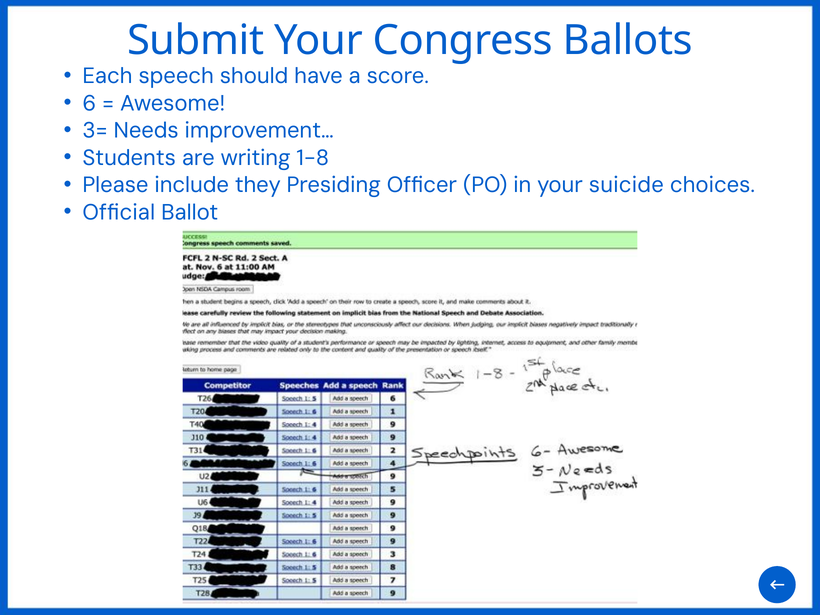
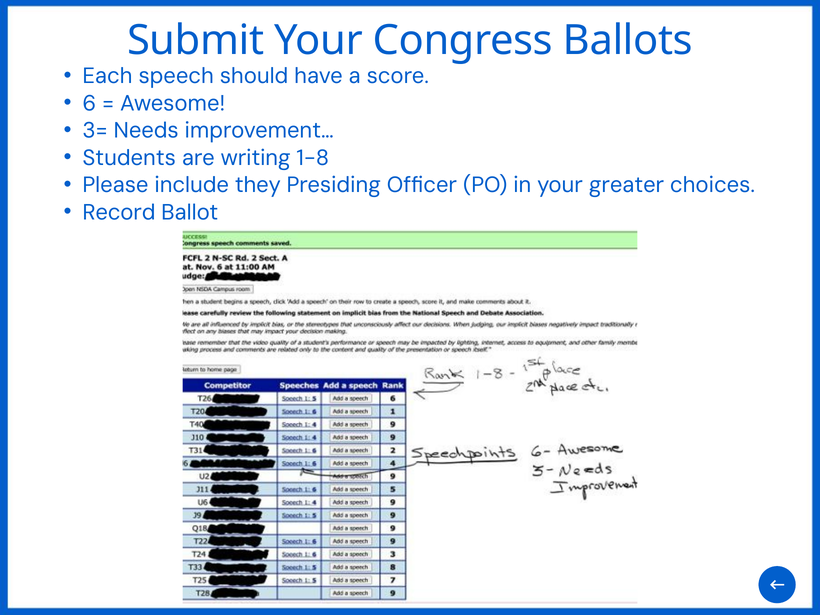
suicide: suicide -> greater (626, 185)
Ofﬁcial: Ofﬁcial -> Record (119, 212)
